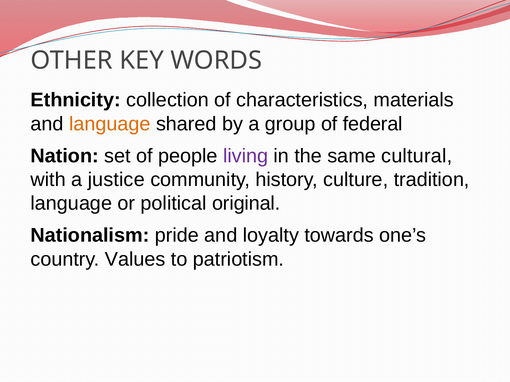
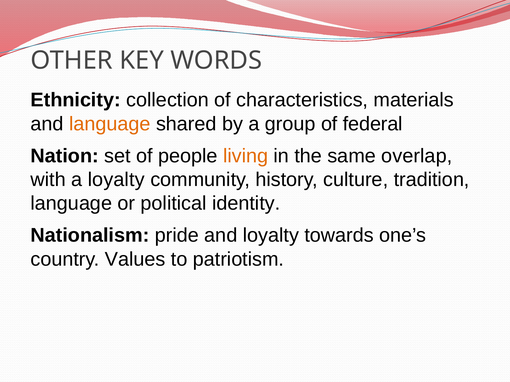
living colour: purple -> orange (246, 156)
cultural: cultural -> overlap (417, 156)
a justice: justice -> loyalty (116, 180)
original: original -> identity (246, 204)
